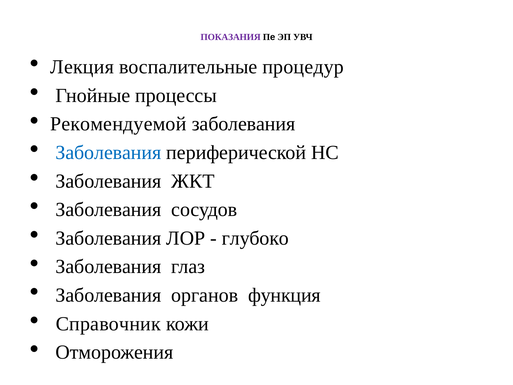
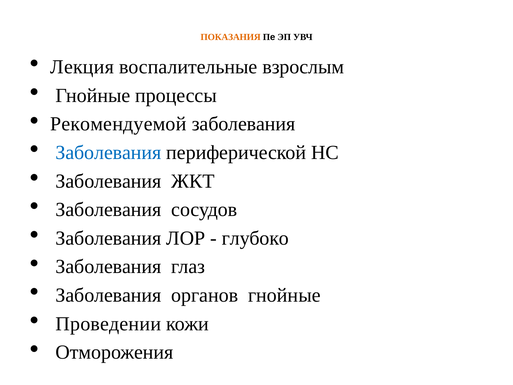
ПОКАЗАНИЯ colour: purple -> orange (231, 37)
процедур: процедур -> взрослым (303, 67)
органов функция: функция -> гнойные (284, 295)
Справочник: Справочник -> Проведении (108, 324)
